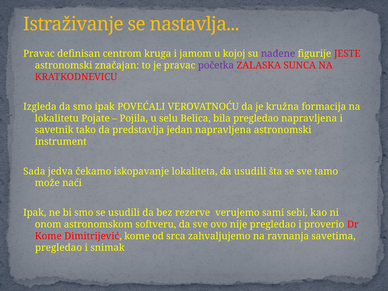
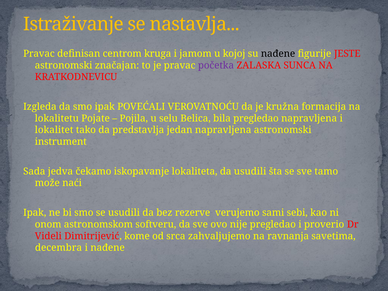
nađene colour: purple -> black (278, 54)
savetnik: savetnik -> lokalitet (54, 130)
Kome: Kome -> Videli (48, 236)
pregledao: pregledao -> decembra (59, 248)
i snimak: snimak -> nađene (108, 248)
